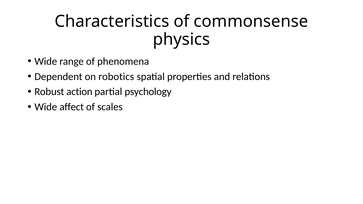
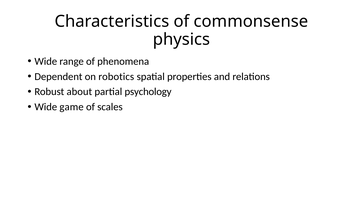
action: action -> about (79, 92)
affect: affect -> game (72, 107)
